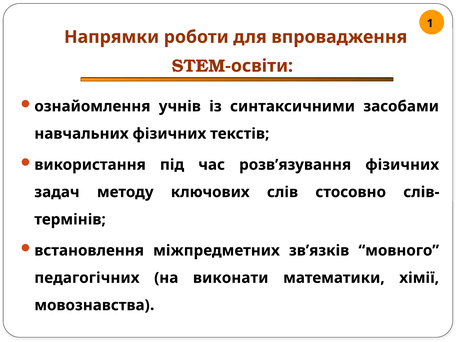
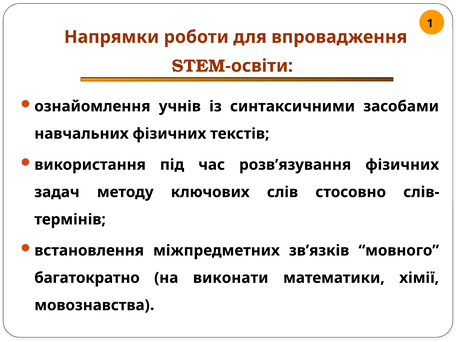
педагогічних: педагогічних -> багатократно (87, 278)
